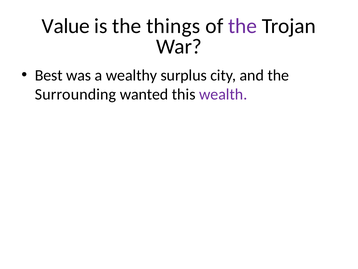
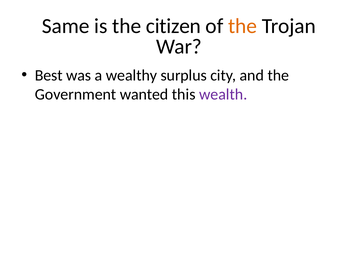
Value: Value -> Same (66, 26)
things: things -> citizen (173, 26)
the colour: purple -> orange (243, 26)
Surrounding: Surrounding -> Government (76, 94)
